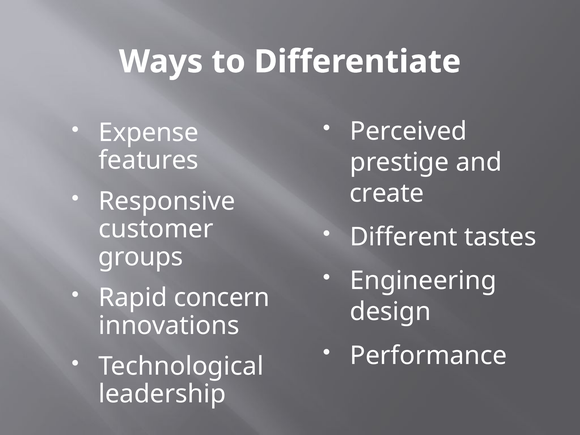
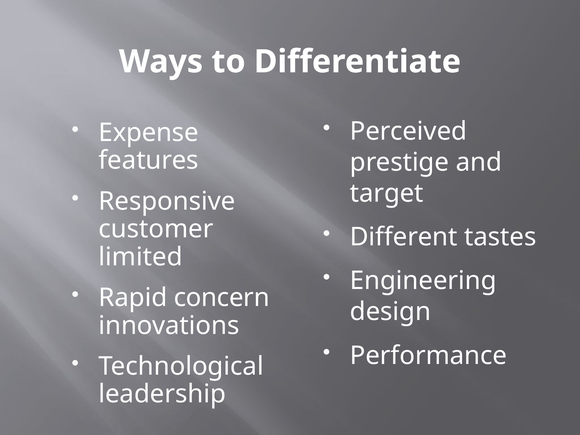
create: create -> target (387, 193)
groups: groups -> limited (141, 257)
